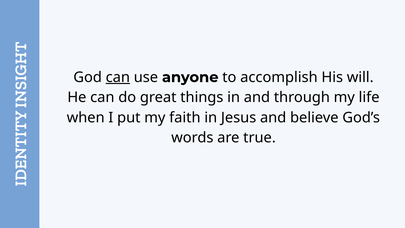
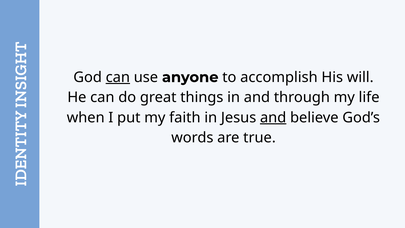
and underline: none -> present (273, 118)
